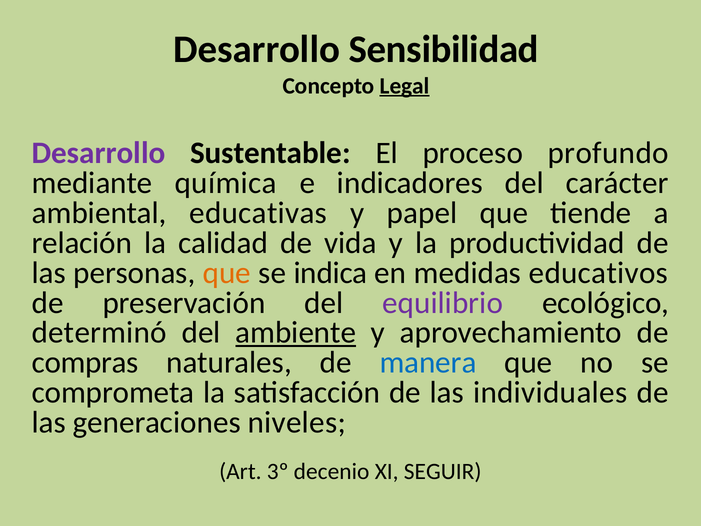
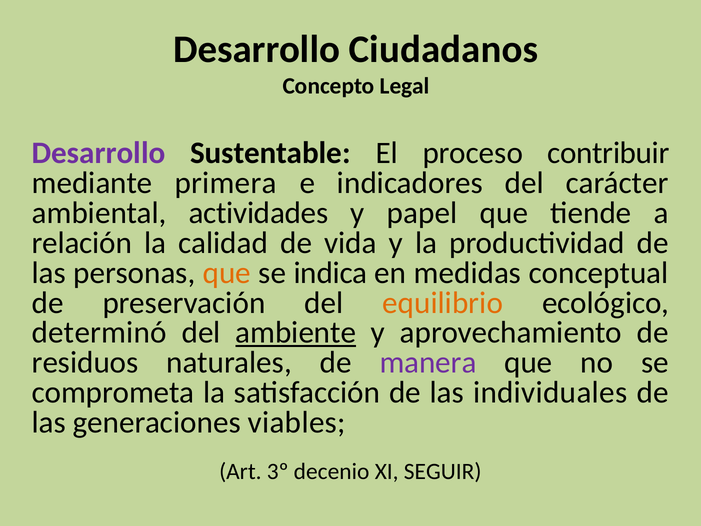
Sensibilidad: Sensibilidad -> Ciudadanos (444, 50)
Legal underline: present -> none (405, 86)
profundo: profundo -> contribuir (609, 153)
química: química -> primera (226, 183)
educativas: educativas -> actividades (259, 213)
educativos: educativos -> conceptual (599, 273)
equilibrio colour: purple -> orange (443, 303)
compras: compras -> residuos (85, 362)
manera colour: blue -> purple (428, 362)
niveles: niveles -> viables (297, 422)
